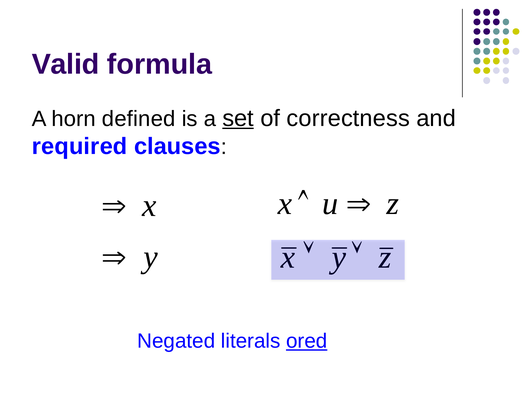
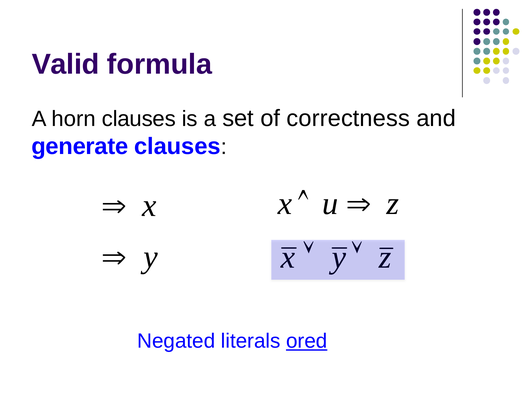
horn defined: defined -> clauses (139, 119)
set underline: present -> none (238, 118)
required: required -> generate (80, 147)
